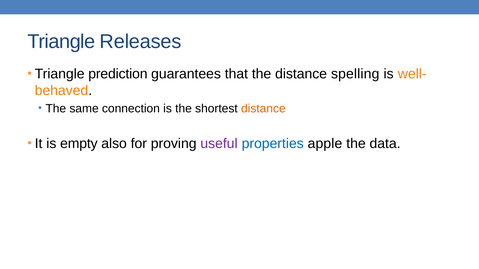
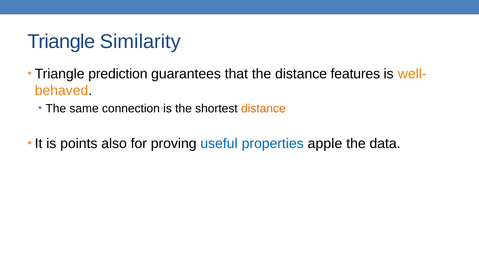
Releases: Releases -> Similarity (140, 42)
spelling: spelling -> features (355, 74)
empty: empty -> points (79, 144)
useful colour: purple -> blue (219, 144)
